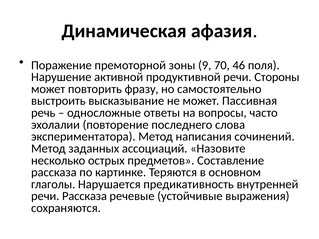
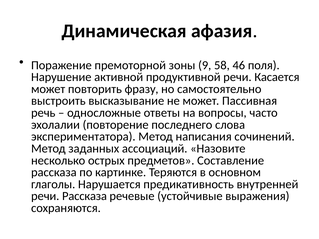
70: 70 -> 58 (222, 65)
Стороны: Стороны -> Касается (277, 77)
